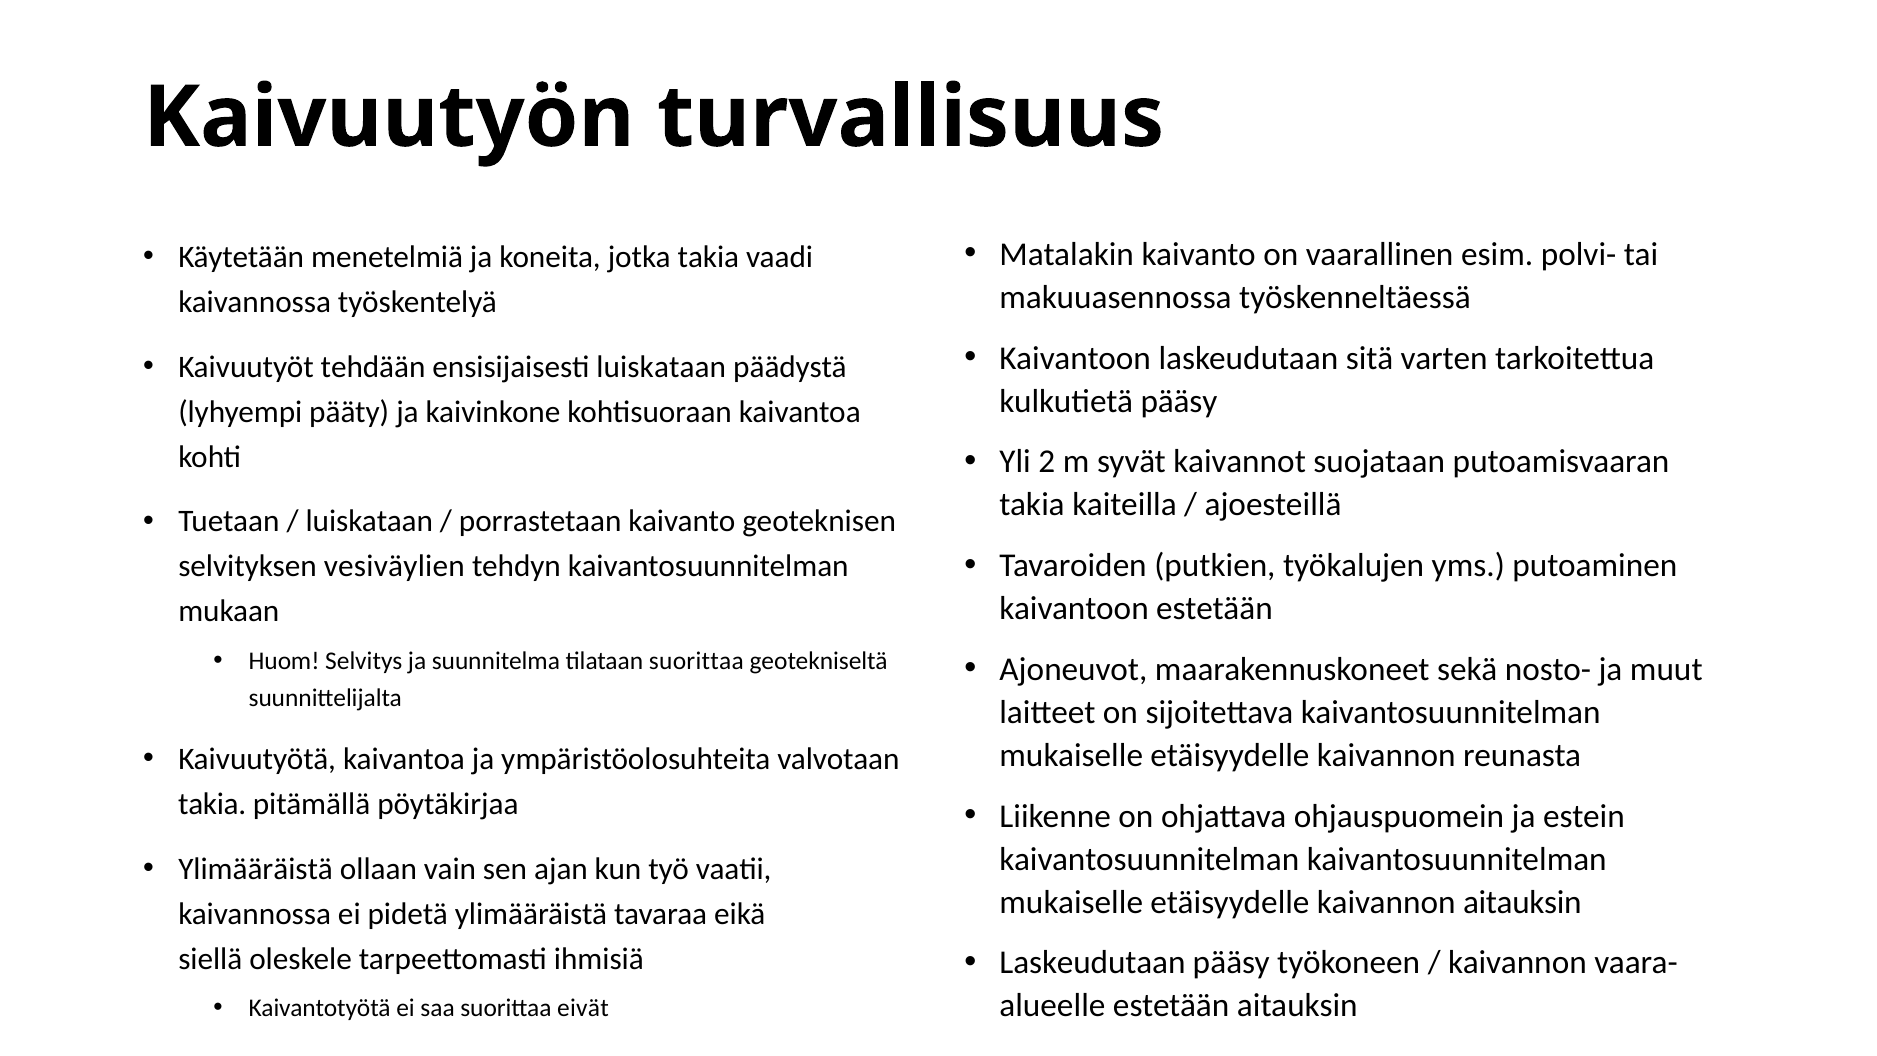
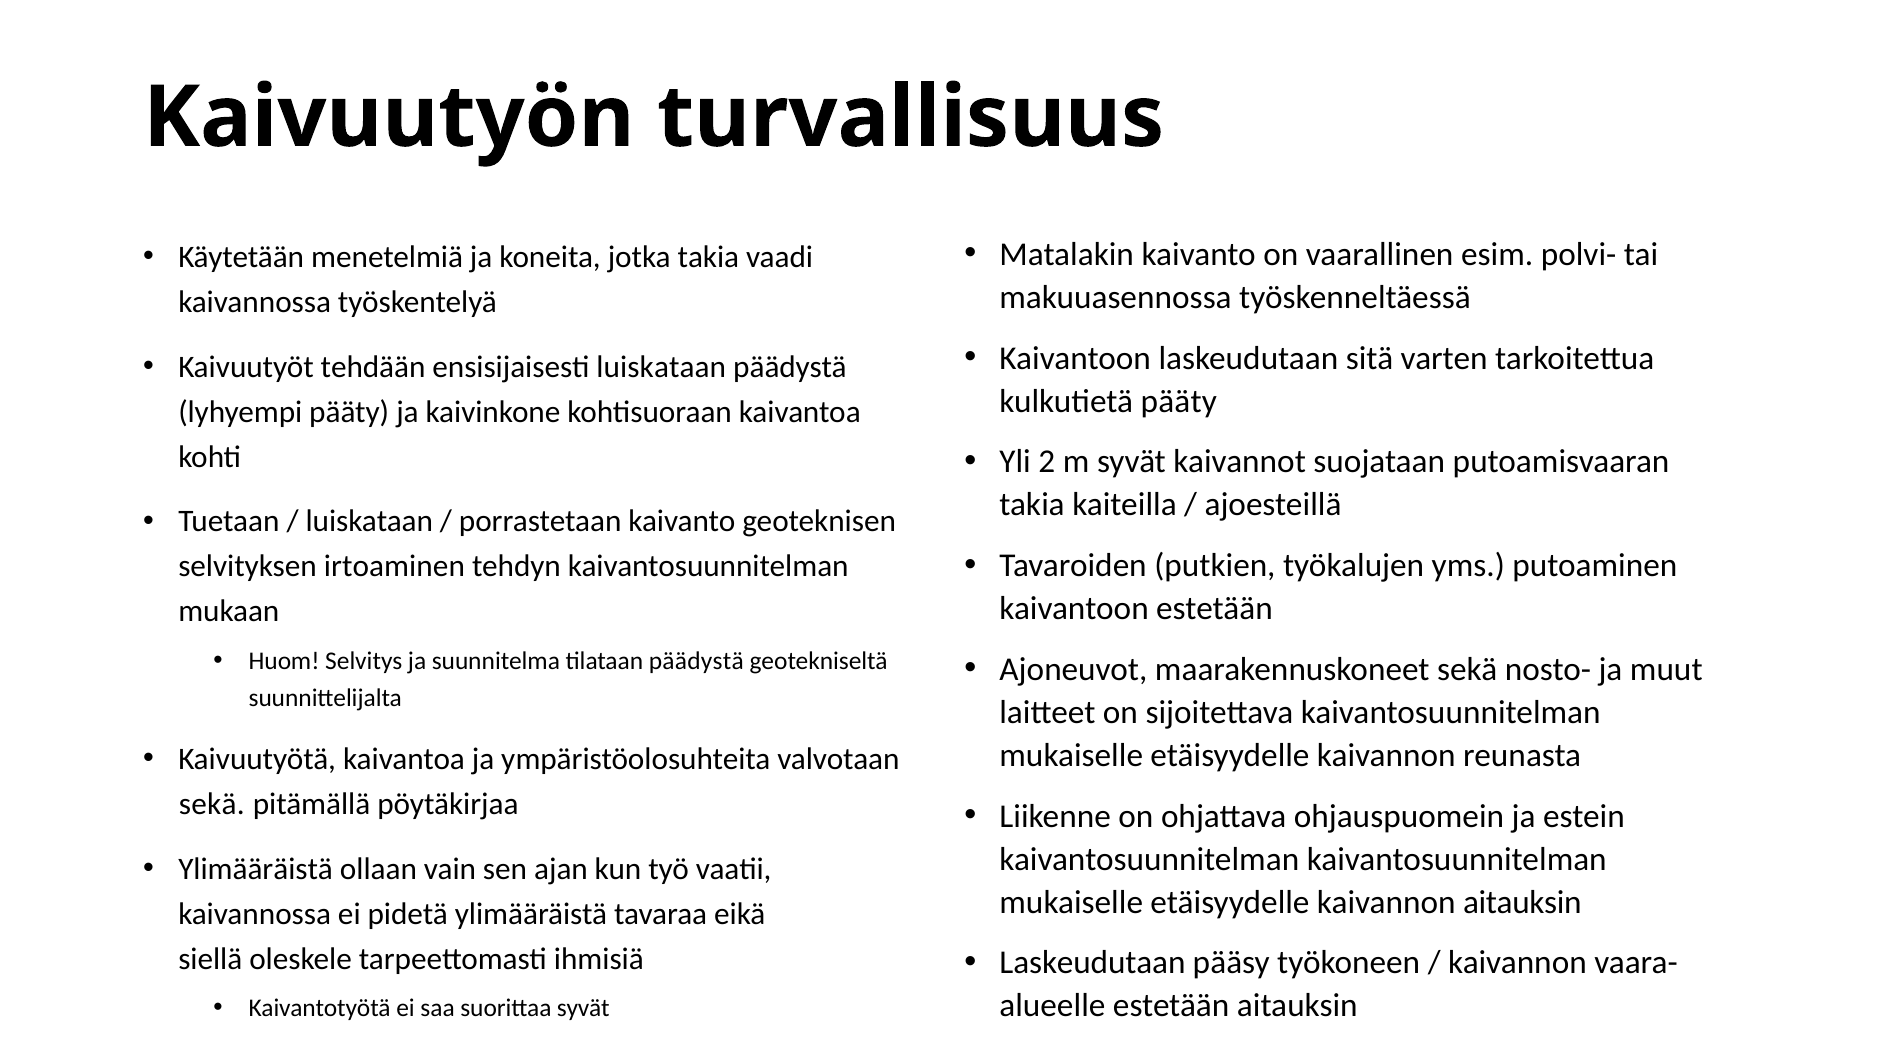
kulkutietä pääsy: pääsy -> pääty (1179, 401)
vesiväylien: vesiväylien -> irtoaminen (394, 567)
tilataan suorittaa: suorittaa -> päädystä (696, 661)
takia: takia -> sekä (212, 804)
suorittaa eivät: eivät -> syvät (583, 1008)
